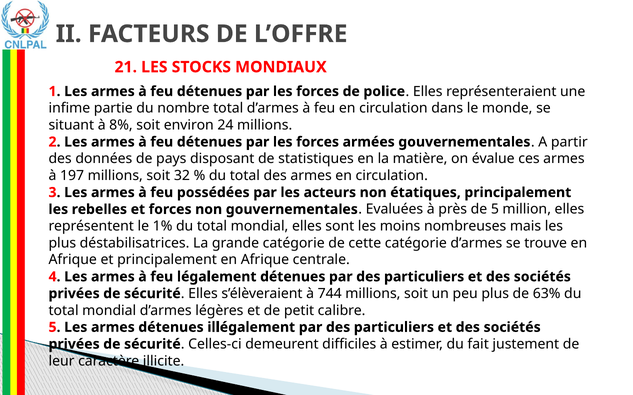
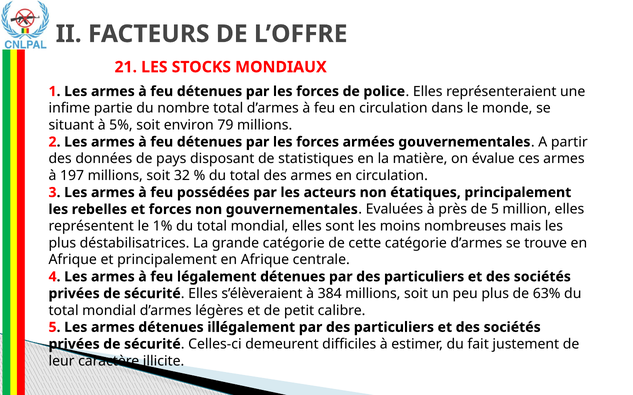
8%: 8% -> 5% (121, 125)
24: 24 -> 79 (225, 125)
744: 744 -> 384 (330, 294)
